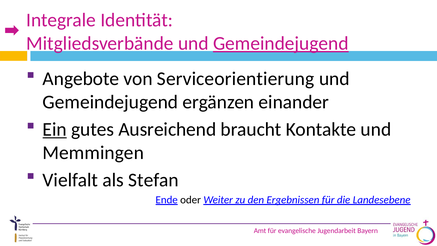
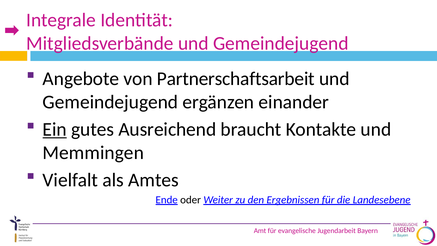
Gemeindejugend underline: present -> none (281, 43)
Serviceorientierung: Serviceorientierung -> Partnerschaftsarbeit (236, 79)
Stefan: Stefan -> Amtes (154, 180)
